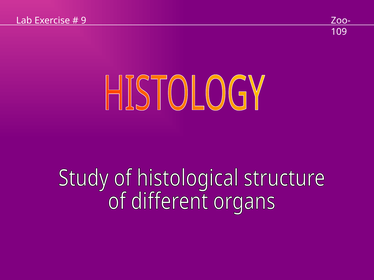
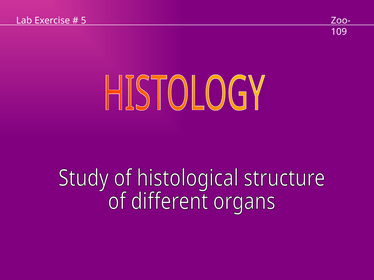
9: 9 -> 5 (84, 21)
